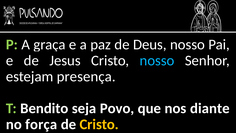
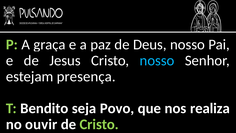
diante: diante -> realiza (210, 108)
força: força -> ouvir (41, 124)
Cristo colour: yellow -> light green (99, 124)
